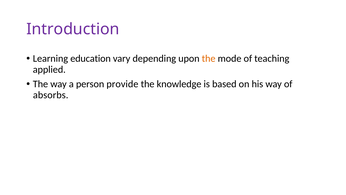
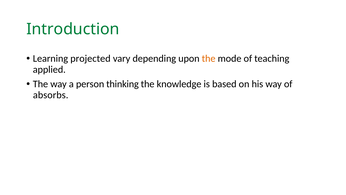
Introduction colour: purple -> green (73, 29)
education: education -> projected (90, 58)
provide: provide -> thinking (123, 84)
